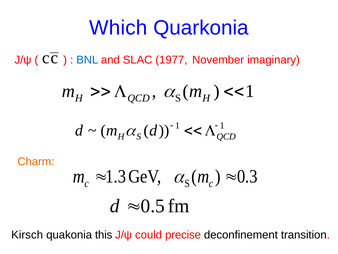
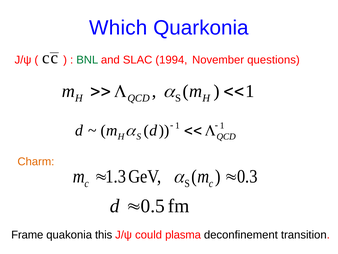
BNL colour: blue -> green (87, 60)
1977: 1977 -> 1994 (171, 60)
imaginary: imaginary -> questions (273, 60)
Kirsch: Kirsch -> Frame (27, 235)
precise: precise -> plasma (183, 235)
